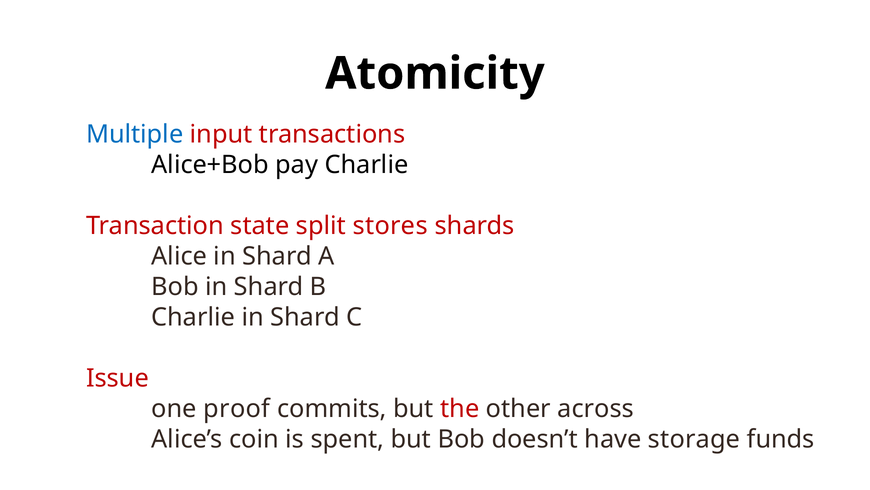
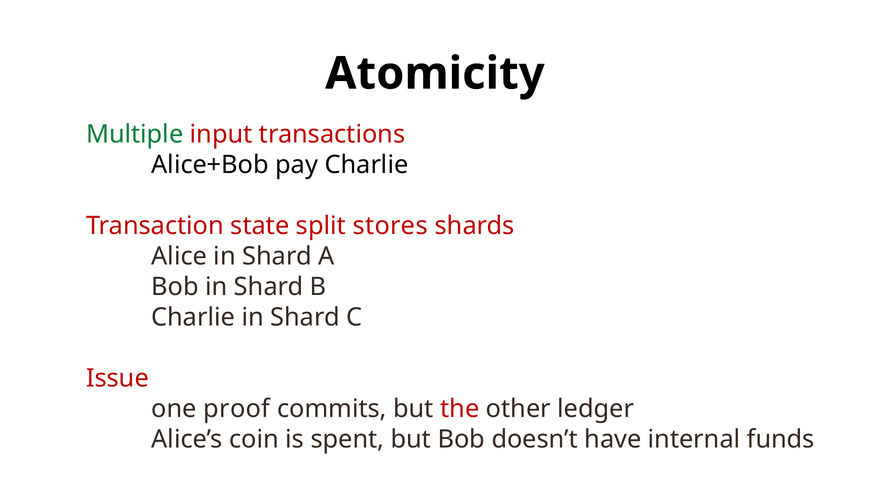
Multiple colour: blue -> green (135, 134)
across: across -> ledger (596, 408)
storage: storage -> internal (694, 439)
